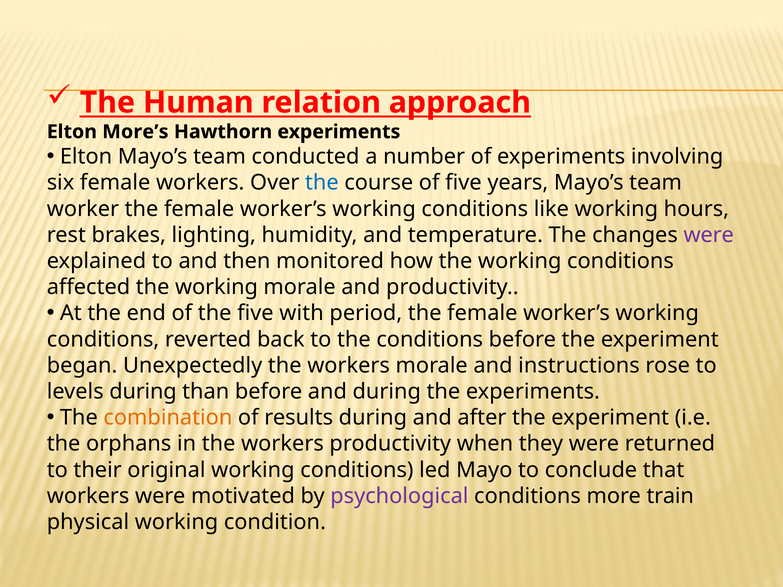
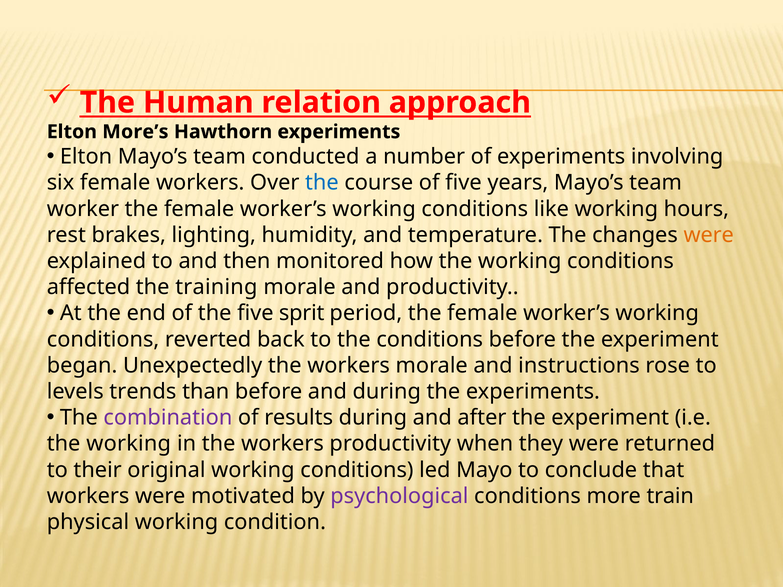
were colour: purple -> orange (709, 235)
affected the working: working -> training (216, 287)
with: with -> sprit (302, 313)
levels during: during -> trends (143, 392)
combination colour: orange -> purple (168, 418)
orphans: orphans -> working (129, 444)
